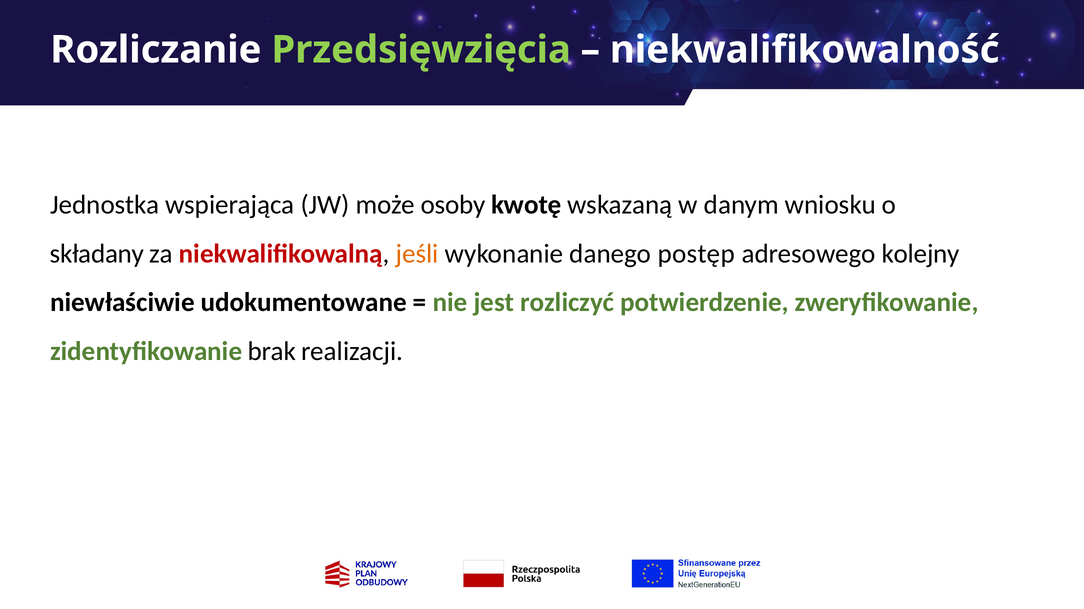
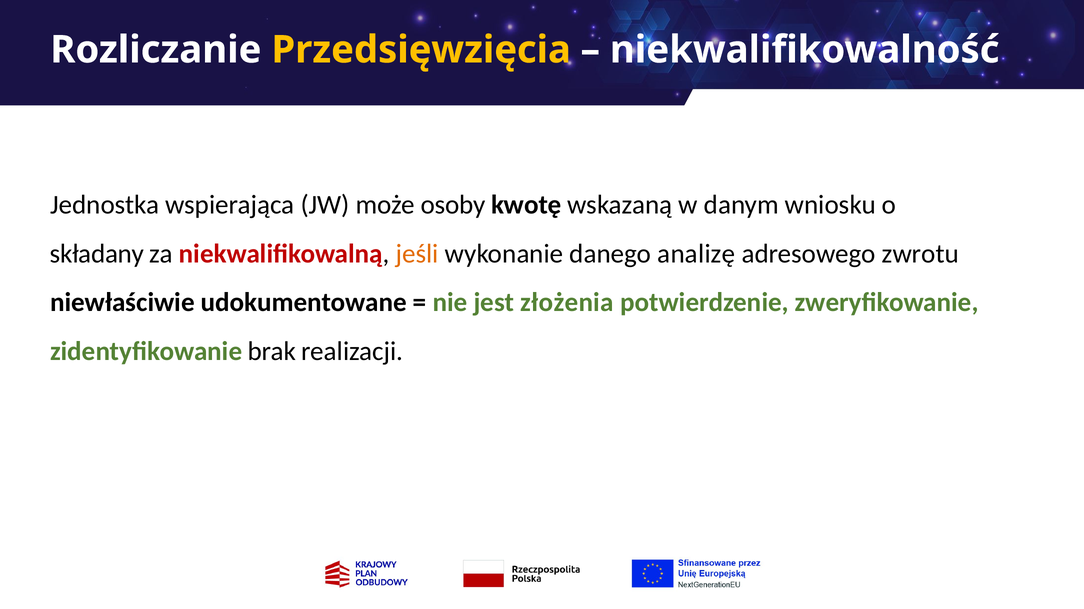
Przedsięwzięcia colour: light green -> yellow (421, 50)
postęp: postęp -> analizę (696, 254)
kolejny: kolejny -> zwrotu (920, 254)
rozliczyć: rozliczyć -> złożenia (567, 303)
